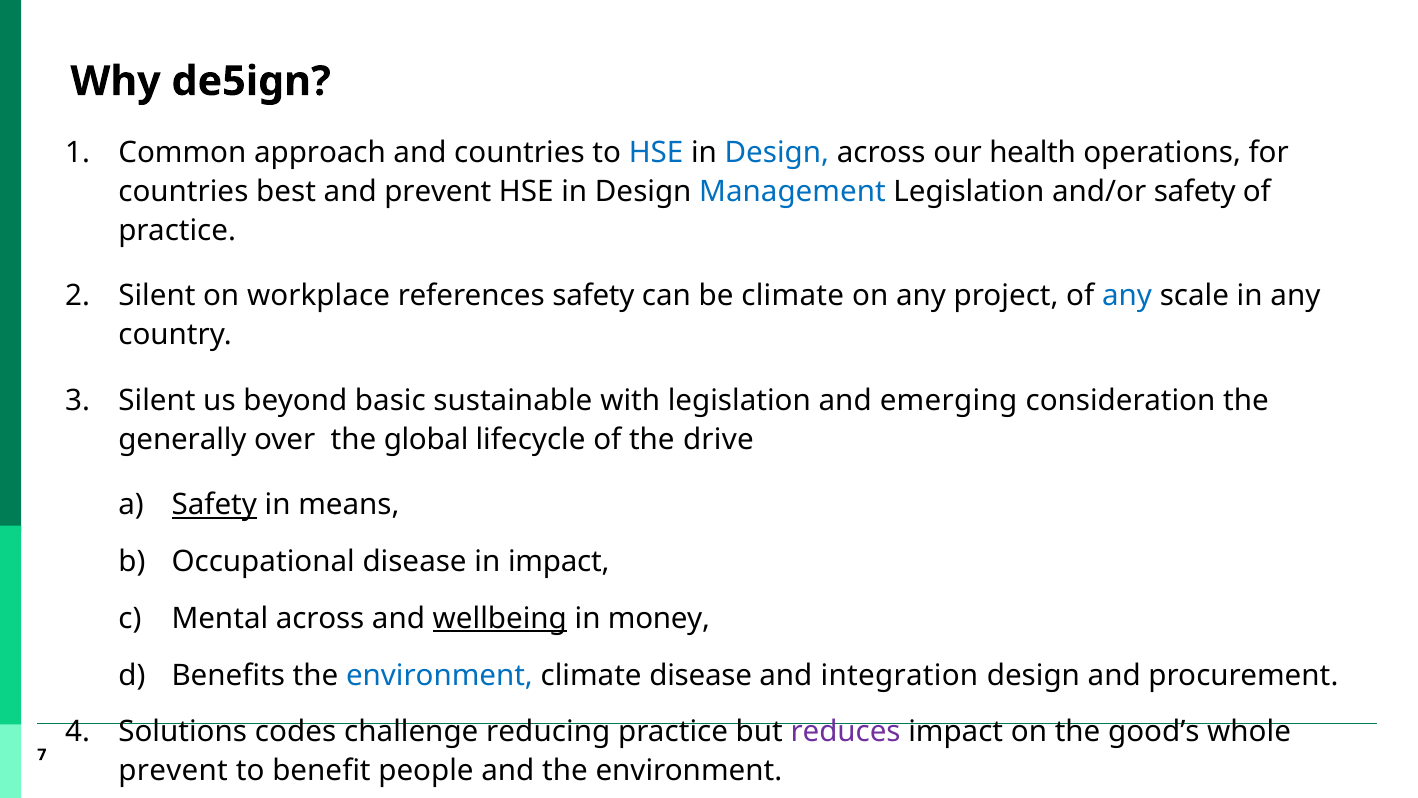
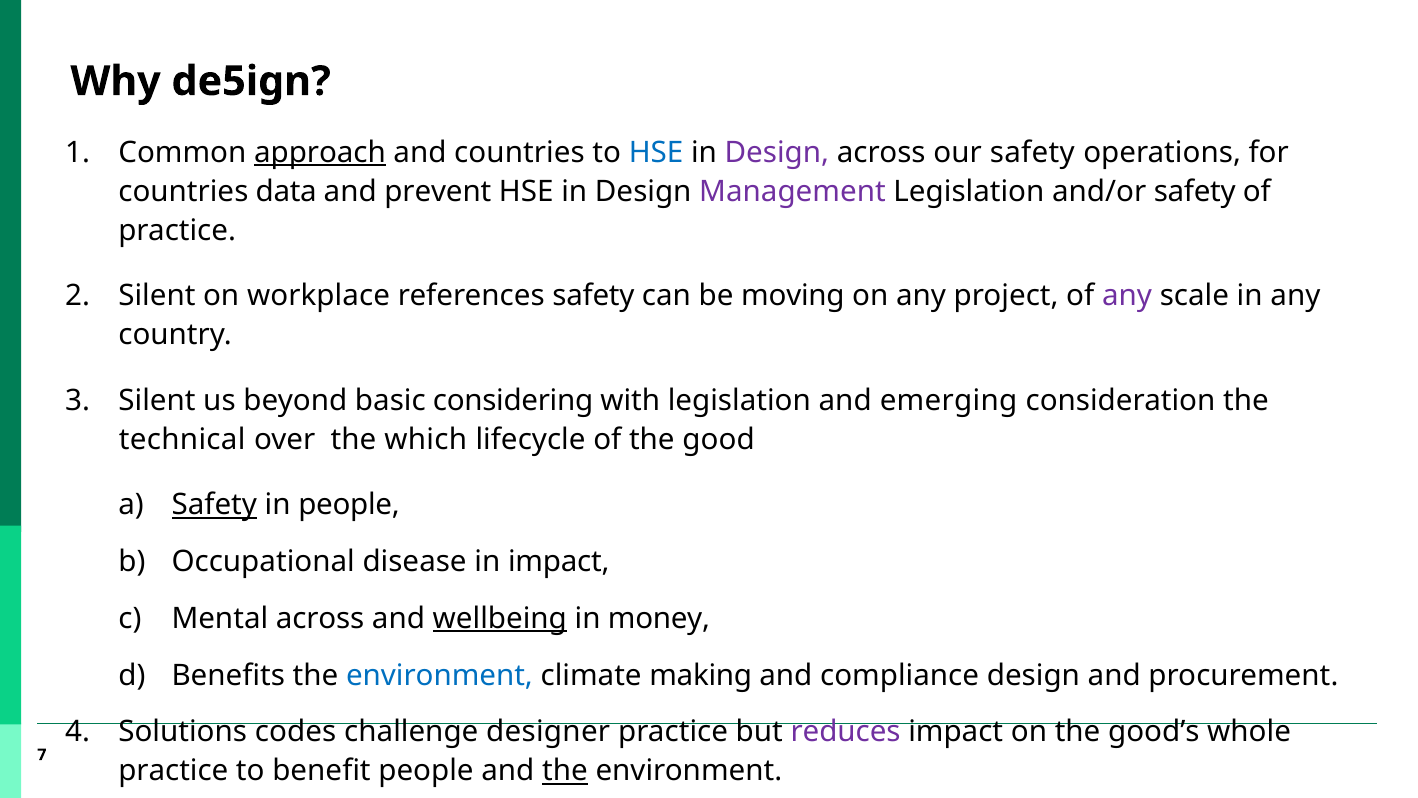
approach underline: none -> present (320, 152)
Design colour: blue -> purple (777, 152)
our health: health -> safety (1032, 152)
best: best -> data (286, 191)
Management colour: blue -> purple (792, 191)
be climate: climate -> moving (793, 296)
any colour: blue -> purple (1127, 296)
sustainable: sustainable -> considering (513, 400)
generally: generally -> technical (182, 439)
global: global -> which (426, 439)
drive: drive -> good (719, 439)
in means: means -> people (349, 505)
climate disease: disease -> making (701, 675)
integration: integration -> compliance (900, 675)
reducing: reducing -> designer (548, 732)
prevent: prevent -> practice (173, 771)
the underline: none -> present (565, 771)
